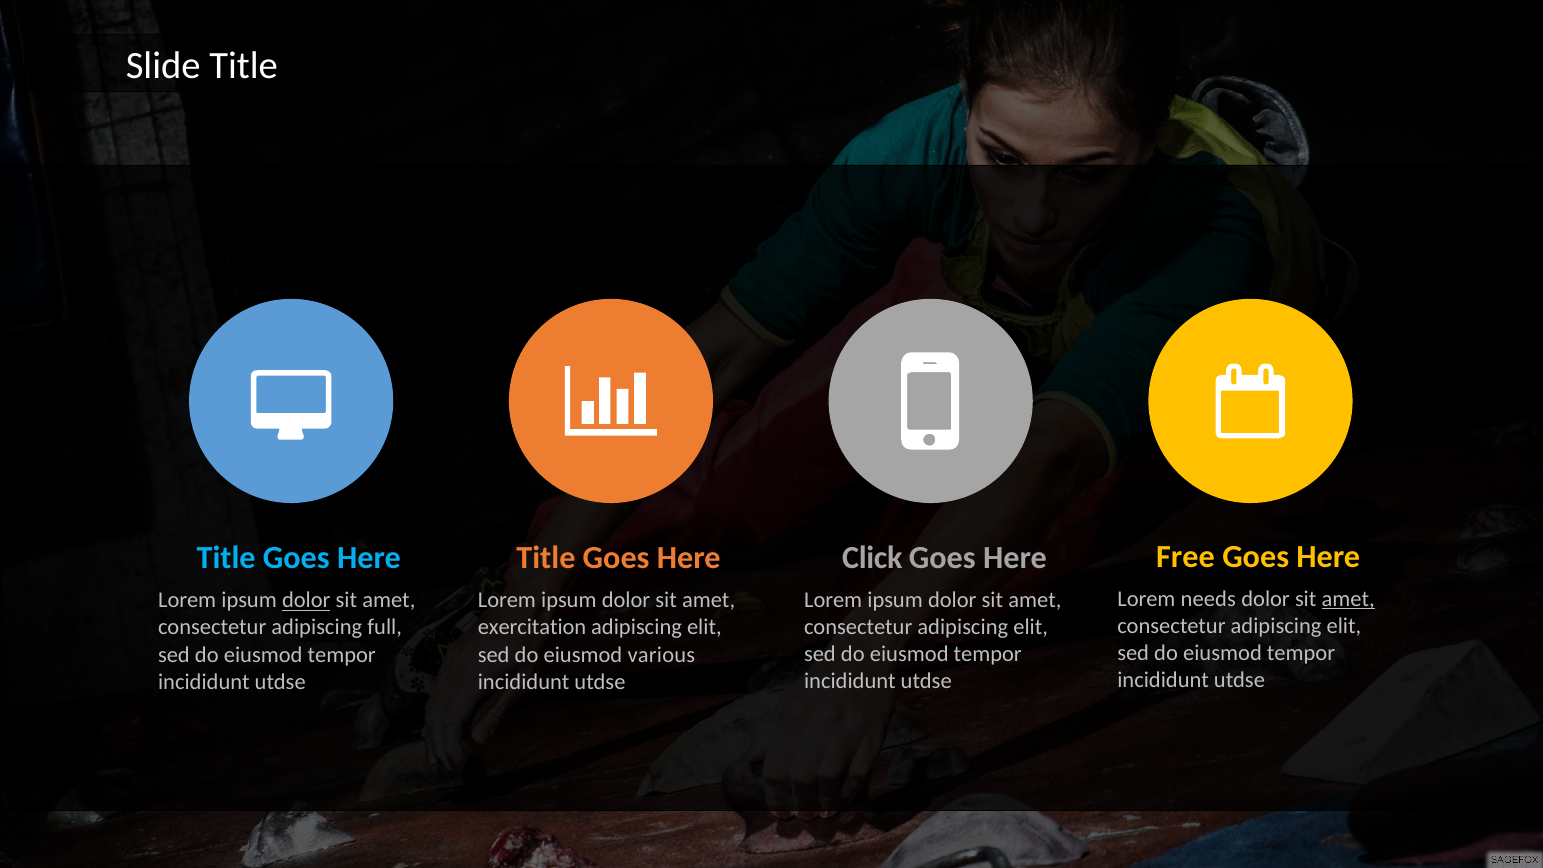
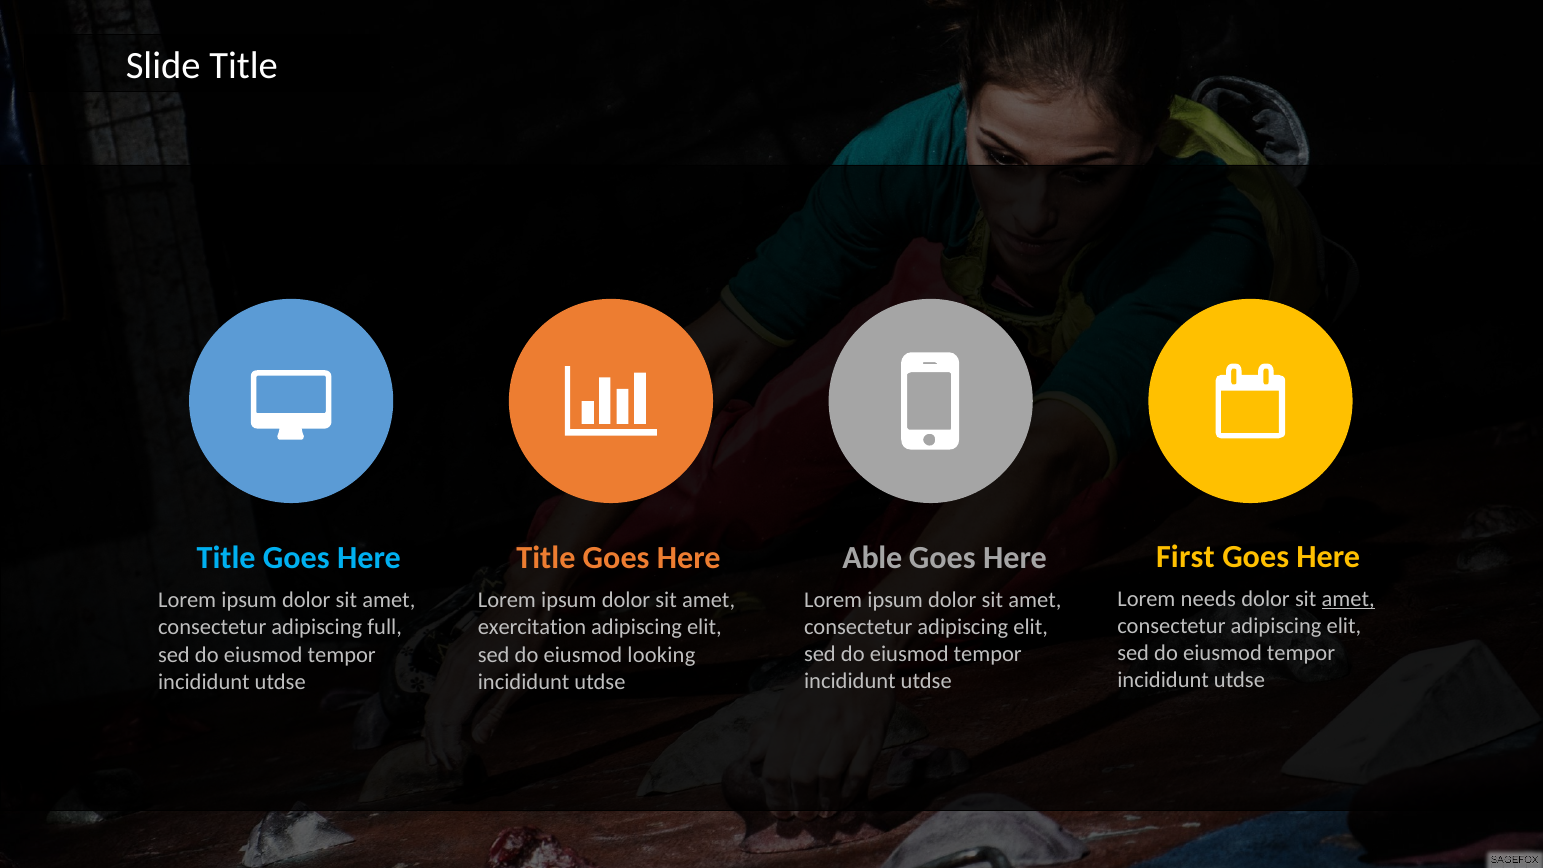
Free: Free -> First (1185, 557)
Click: Click -> Able (872, 558)
dolor underline: present -> none (306, 600)
various: various -> looking (661, 655)
